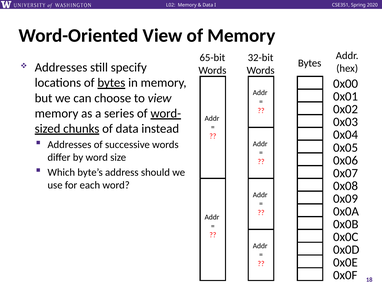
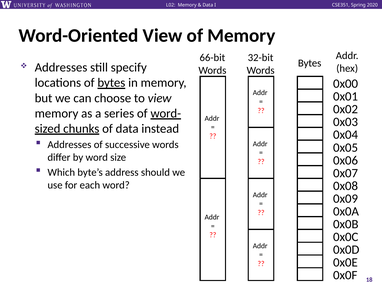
65-bit: 65-bit -> 66-bit (212, 57)
